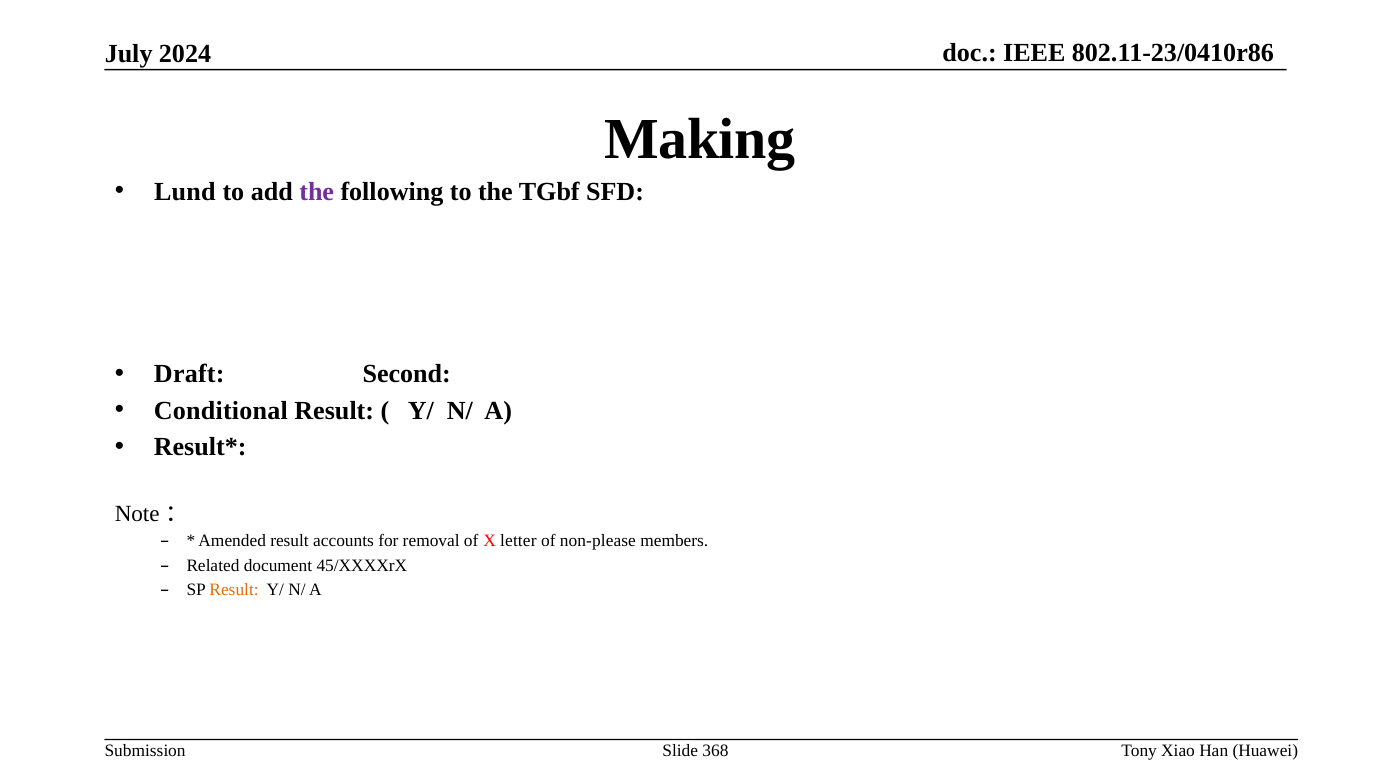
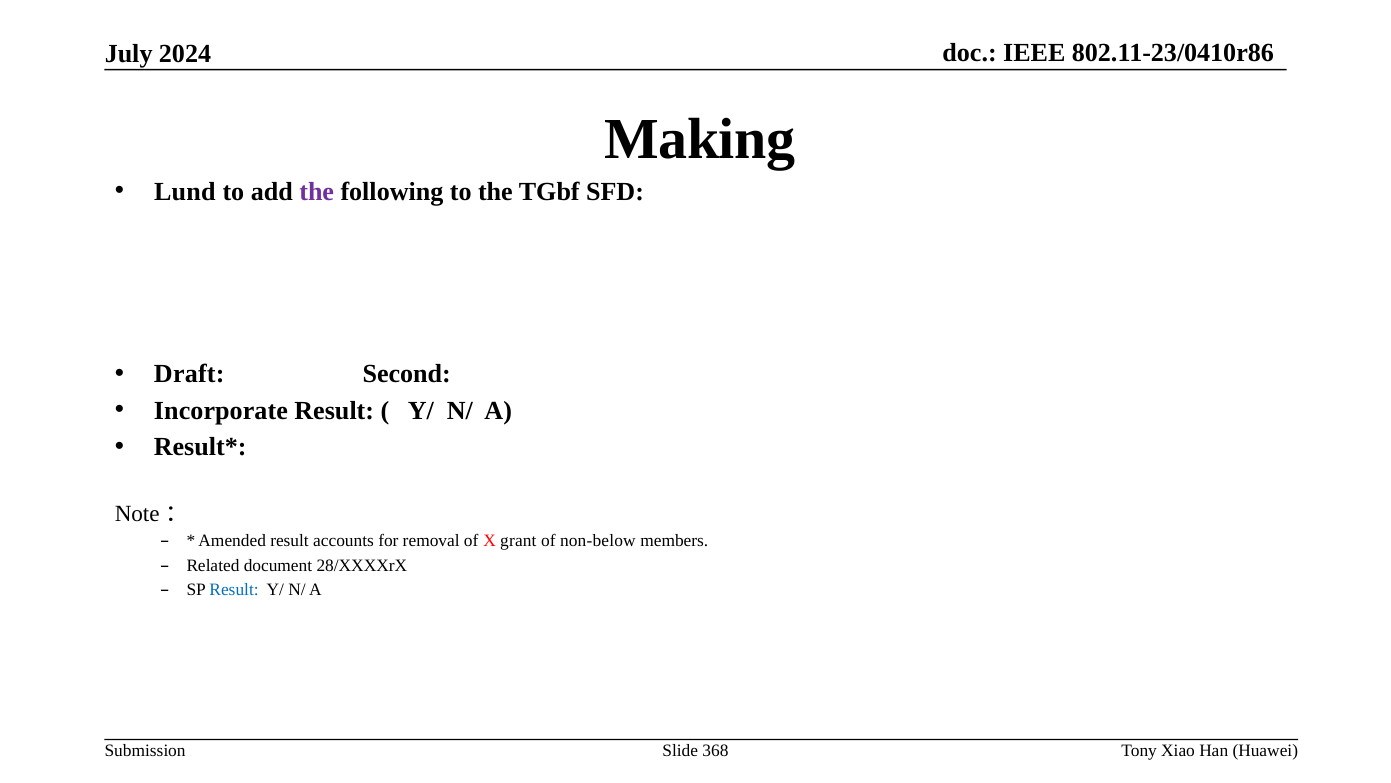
Conditional: Conditional -> Incorporate (221, 410)
letter: letter -> grant (518, 541)
non-please: non-please -> non-below (598, 541)
45/XXXXrX: 45/XXXXrX -> 28/XXXXrX (362, 565)
Result colour: orange -> blue (234, 590)
